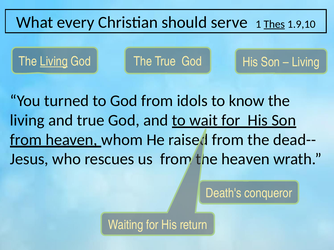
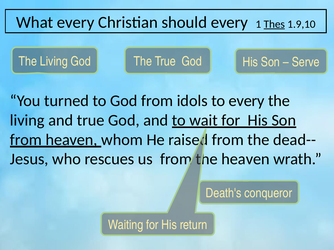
should serve: serve -> every (229, 22)
Living underline: present -> none (54, 61)
Living: Living -> Serve (306, 62)
to know: know -> every (247, 101)
